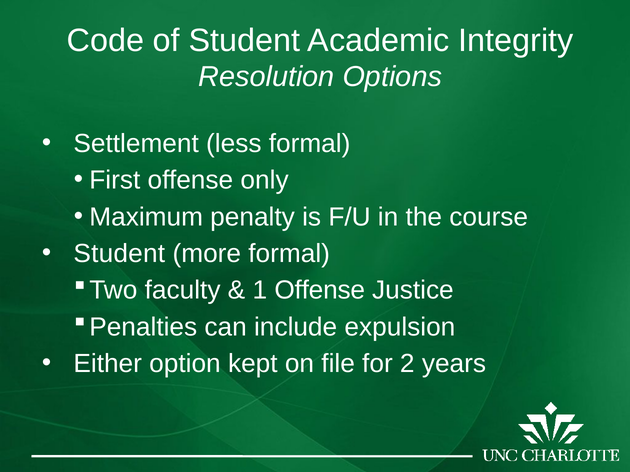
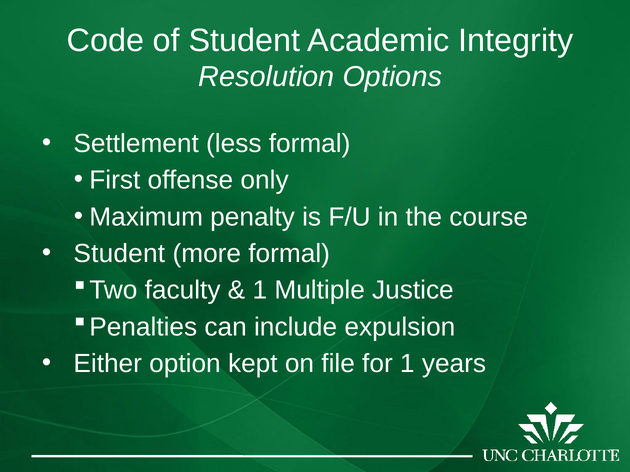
1 Offense: Offense -> Multiple (320, 291)
for 2: 2 -> 1 (407, 364)
